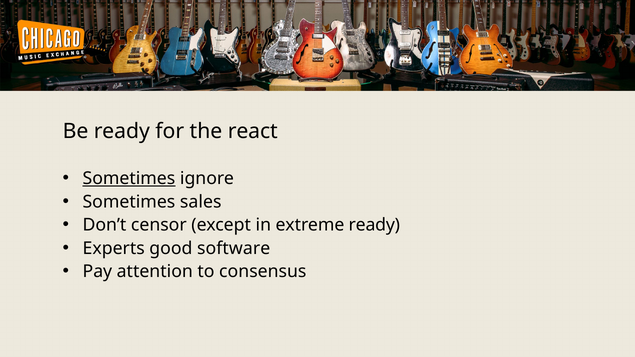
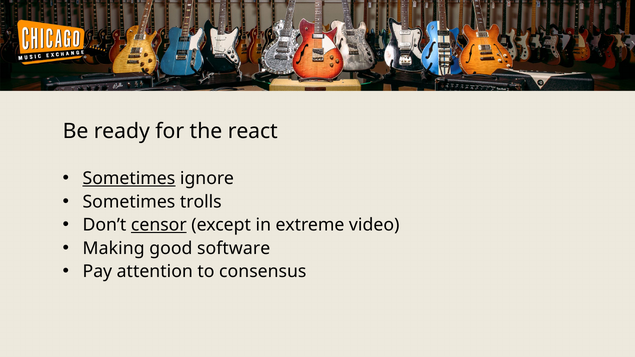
sales: sales -> trolls (201, 202)
censor underline: none -> present (159, 225)
extreme ready: ready -> video (374, 225)
Experts: Experts -> Making (114, 248)
